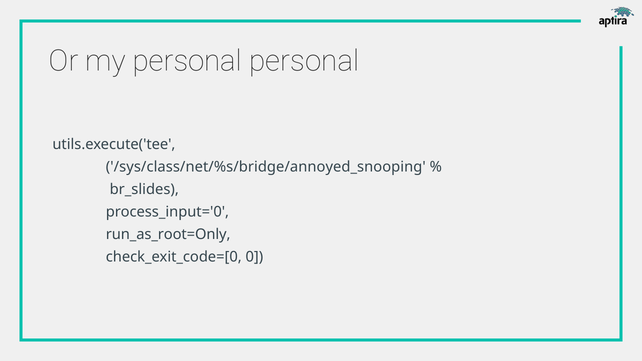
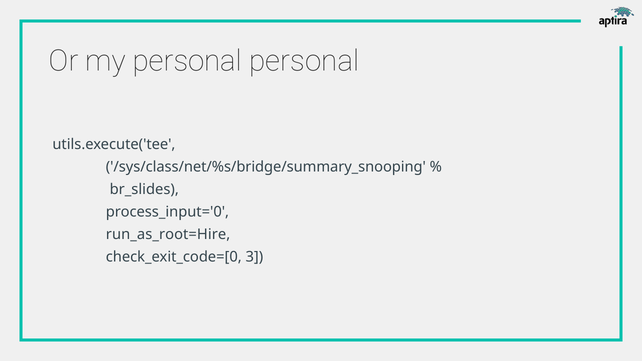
/sys/class/net/%s/bridge/annoyed_snooping: /sys/class/net/%s/bridge/annoyed_snooping -> /sys/class/net/%s/bridge/summary_snooping (266, 167)
run_as_root=Only: run_as_root=Only -> run_as_root=Hire (168, 235)
0: 0 -> 3 (254, 257)
